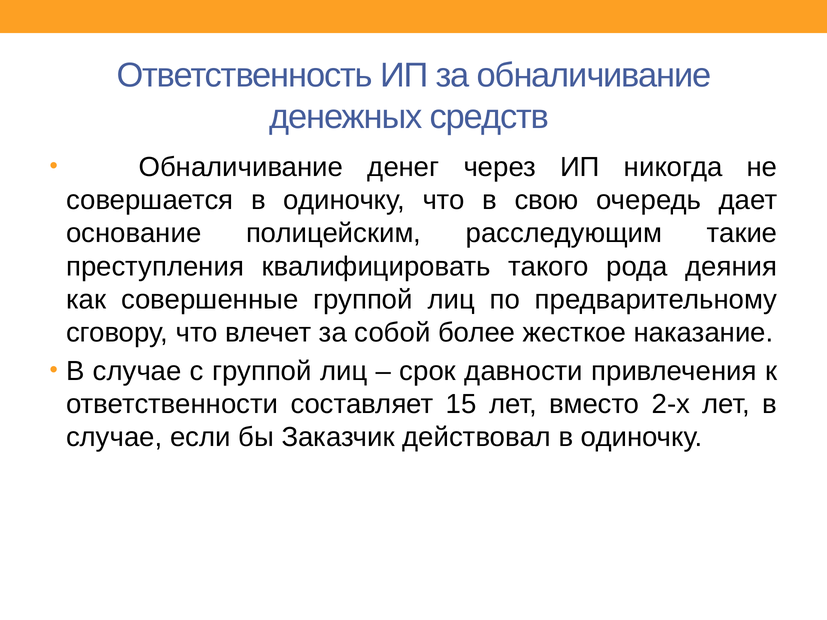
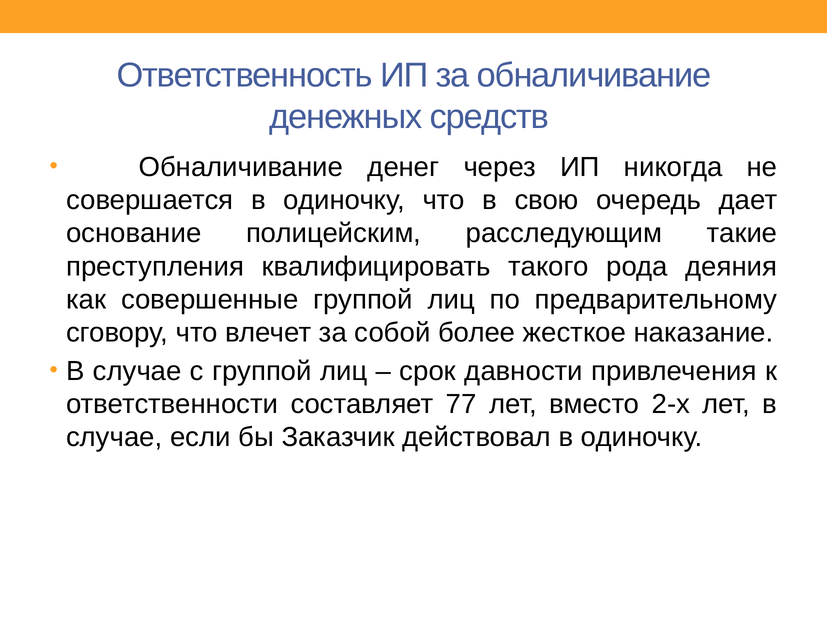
15: 15 -> 77 (461, 404)
